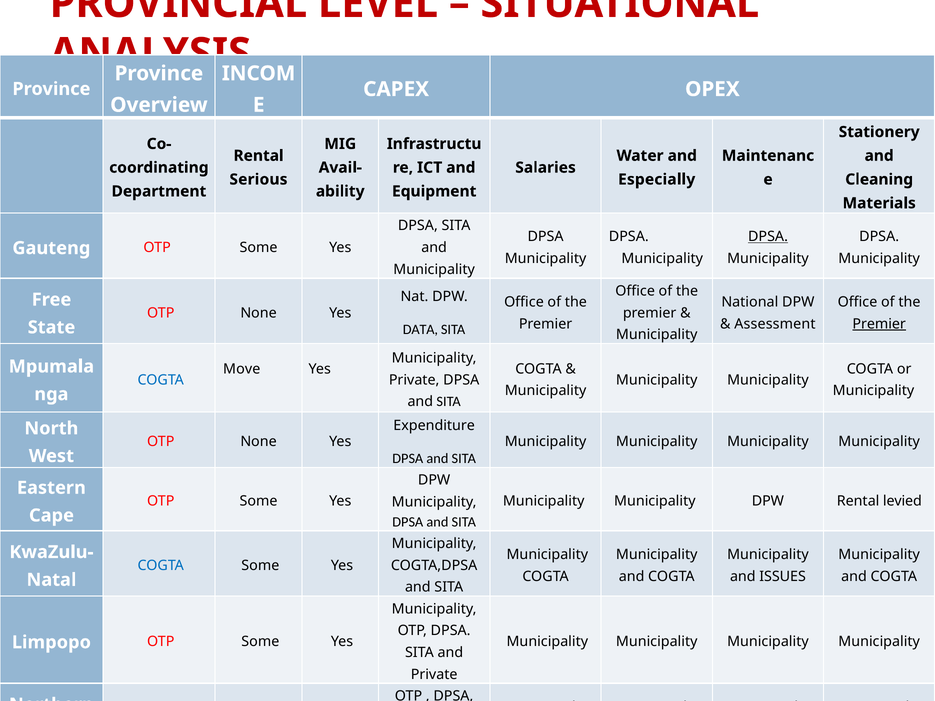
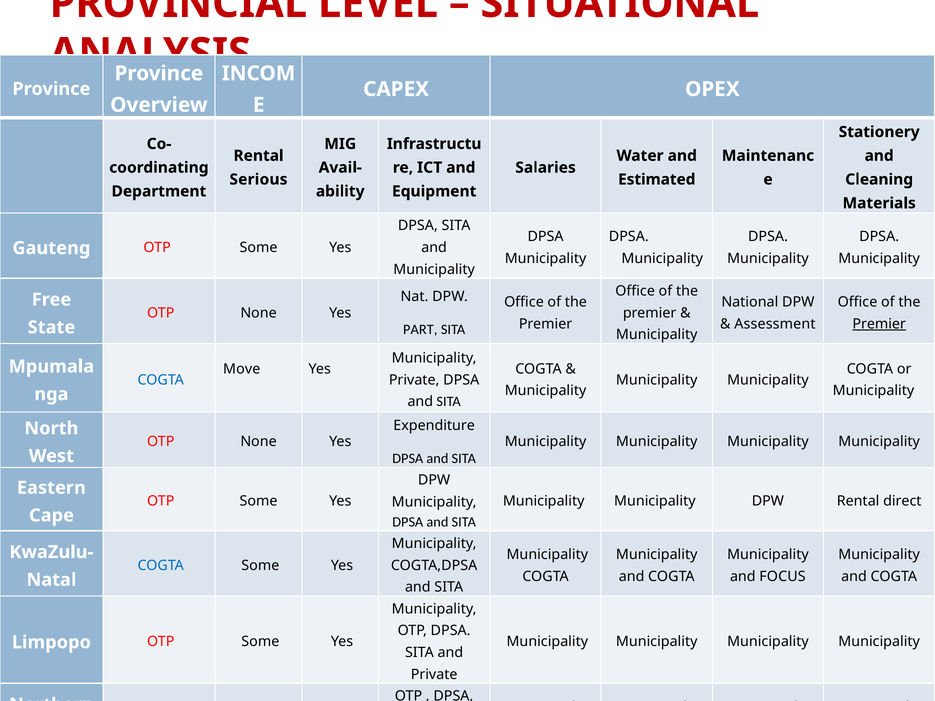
Especially: Especially -> Estimated (657, 180)
DPSA underline: present -> none (768, 237)
DATA: DATA -> PART (420, 330)
levied: levied -> direct (902, 501)
ISSUES: ISSUES -> FOCUS (782, 576)
